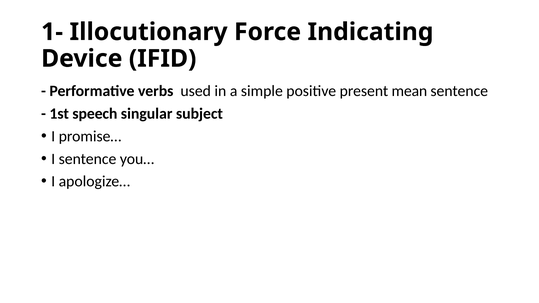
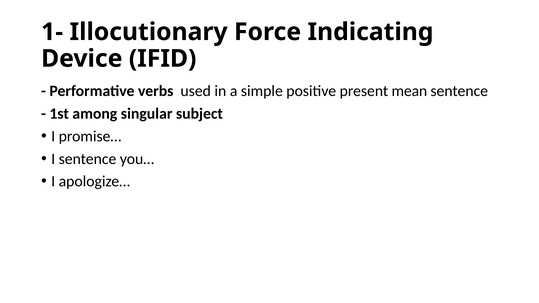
speech: speech -> among (95, 114)
